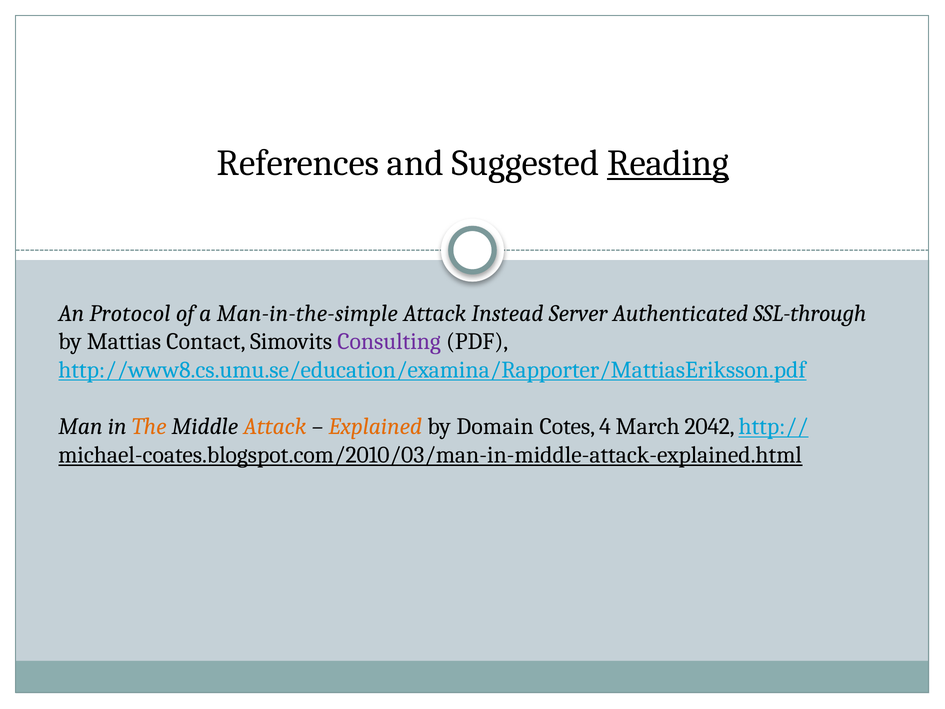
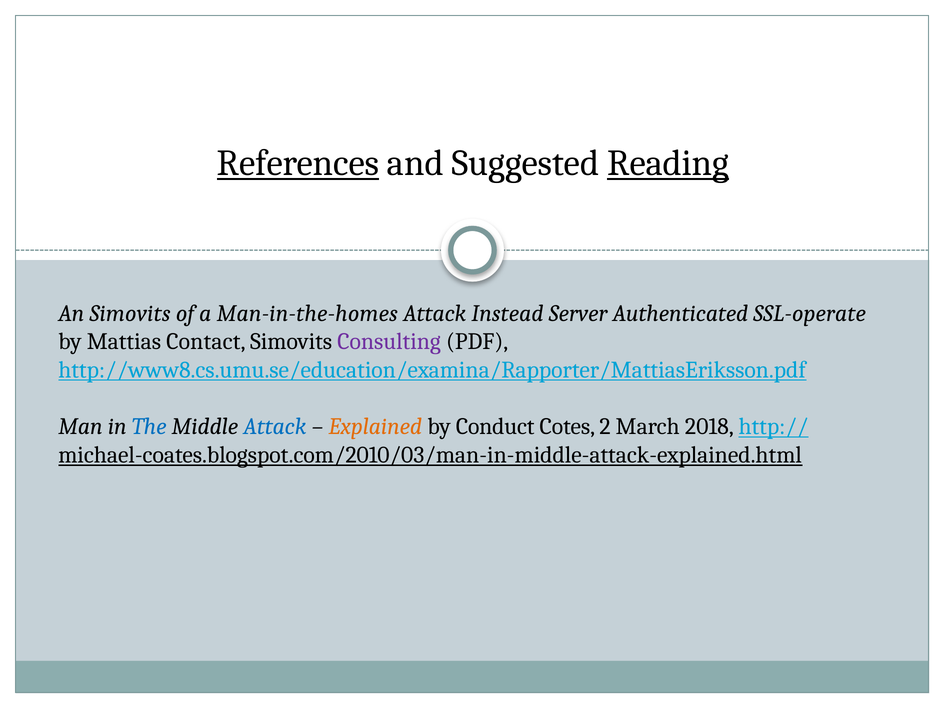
References underline: none -> present (298, 163)
An Protocol: Protocol -> Simovits (130, 313)
Man-in-the-simple: Man-in-the-simple -> Man-in-the-homes (307, 313)
SSL-through: SSL-through -> SSL-operate (810, 313)
The colour: orange -> blue (149, 427)
Attack colour: orange -> blue (275, 427)
Domain: Domain -> Conduct (495, 427)
4: 4 -> 2 (605, 427)
2042: 2042 -> 2018 (709, 427)
